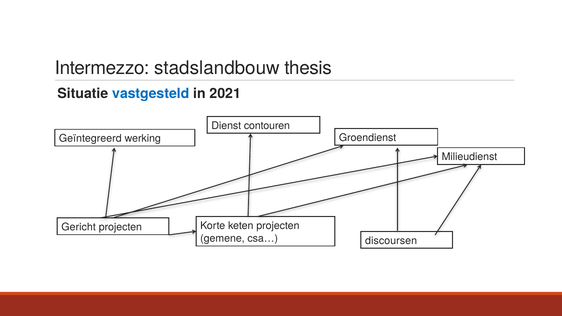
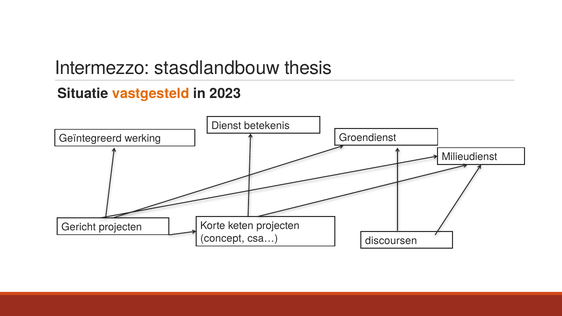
stadslandbouw: stadslandbouw -> stasdlandbouw (217, 68)
vastgesteld colour: blue -> orange (151, 94)
2021: 2021 -> 2023 (225, 94)
contouren: contouren -> betekenis (267, 126)
gemene: gemene -> concept (222, 238)
